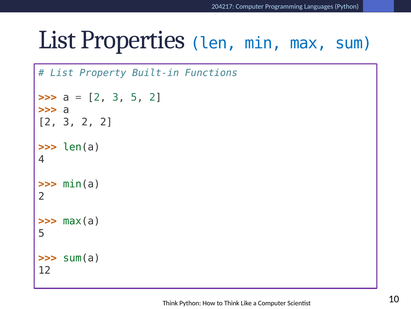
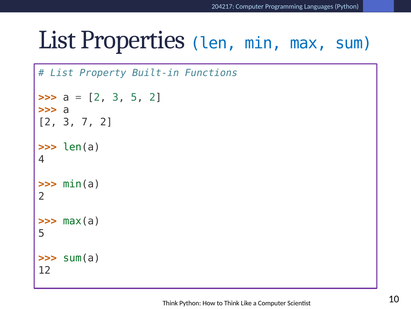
3 2: 2 -> 7 (88, 122)
